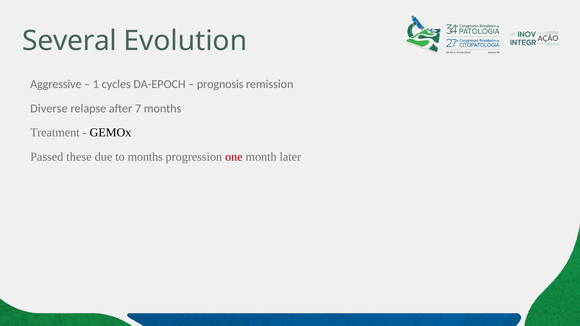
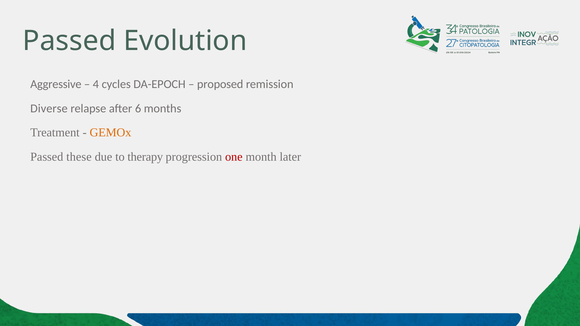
Several: Several -> Passed (69, 41)
1: 1 -> 4 (96, 84)
prognosis: prognosis -> proposed (220, 84)
7: 7 -> 6 (138, 109)
GEMOx colour: black -> orange (110, 133)
to months: months -> therapy (145, 157)
